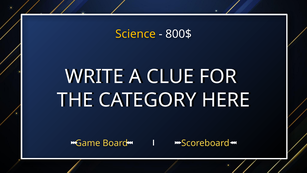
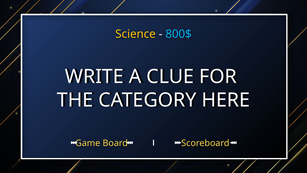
800$ colour: white -> light blue (179, 34)
